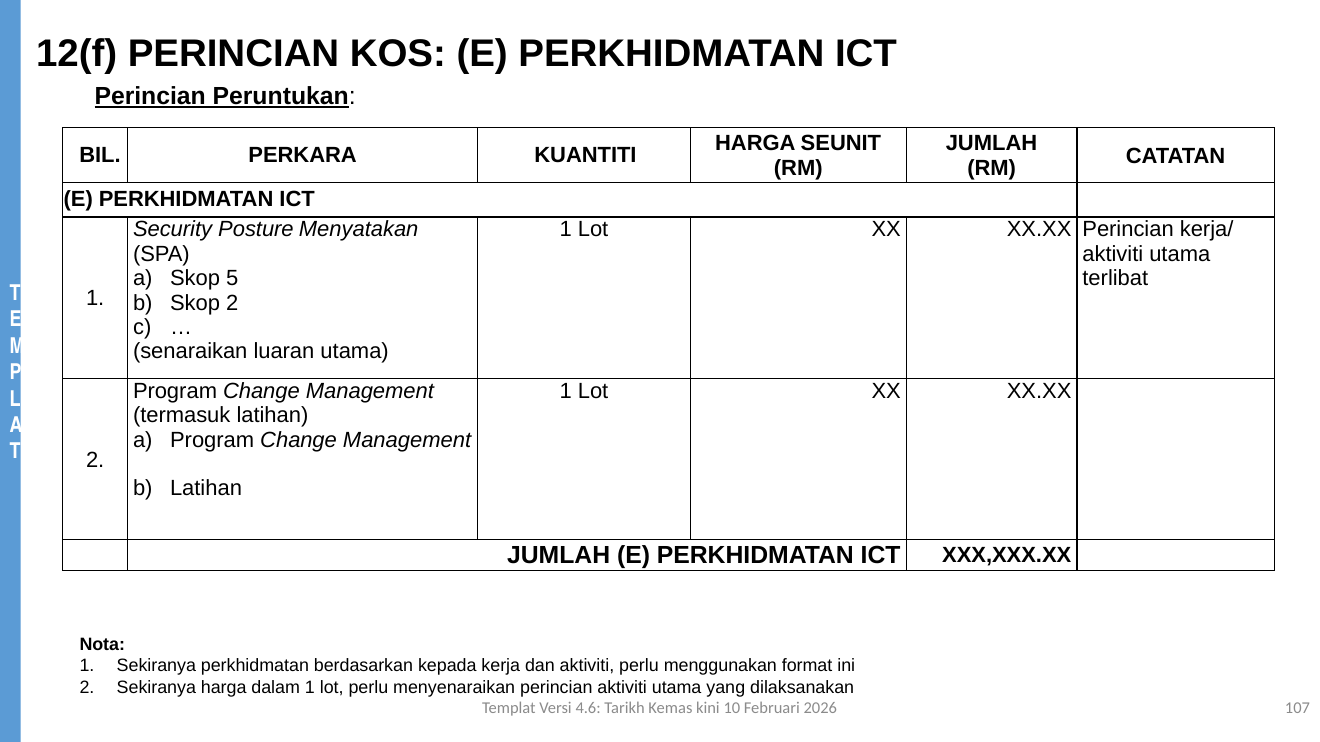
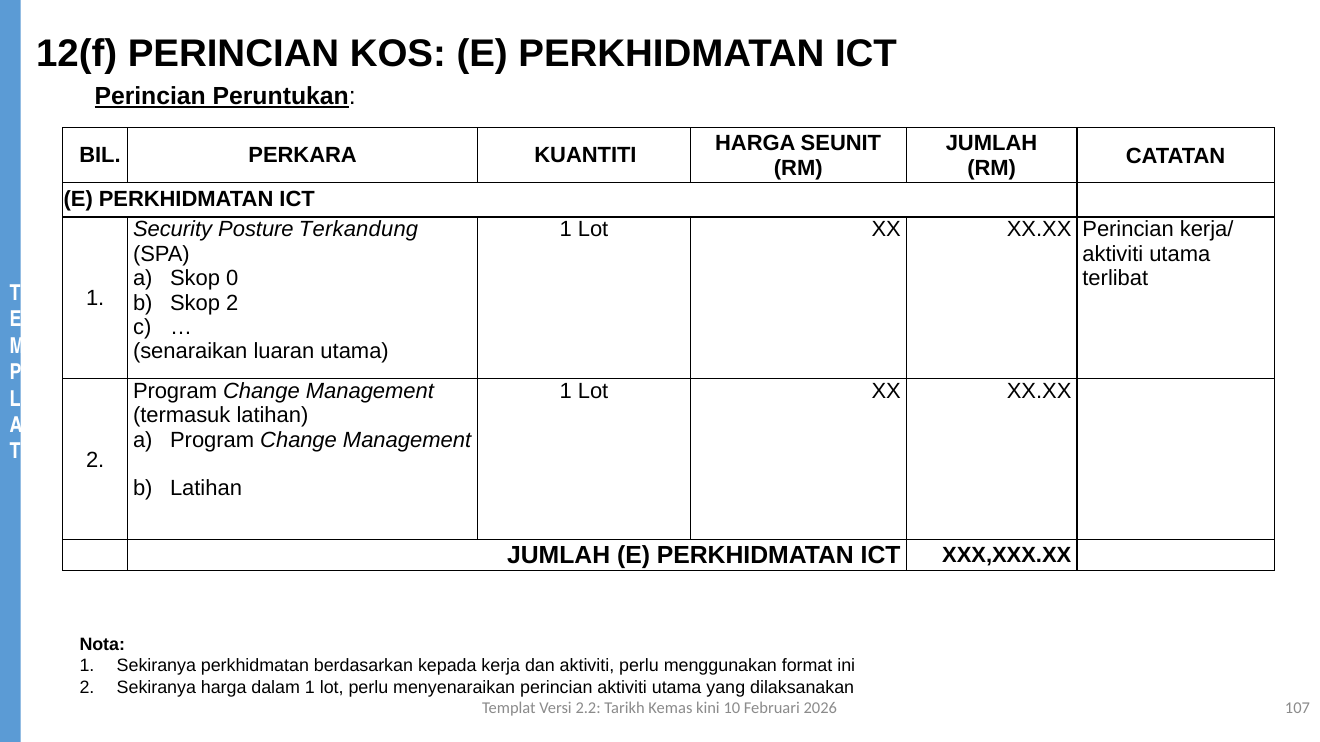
Menyatakan: Menyatakan -> Terkandung (359, 230)
5: 5 -> 0 (232, 279)
4.6: 4.6 -> 2.2 (588, 709)
